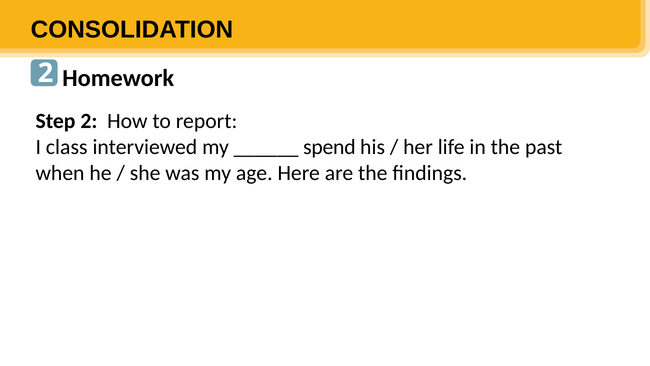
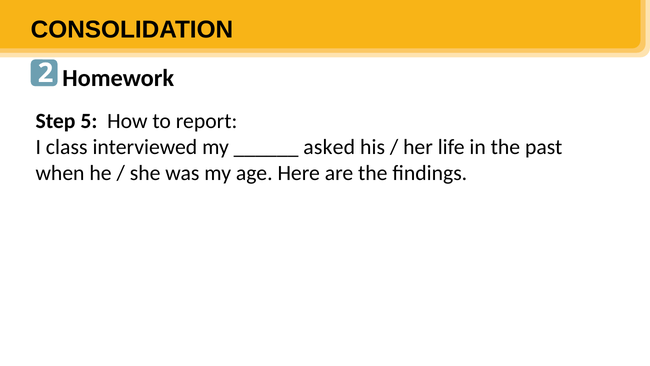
Step 2: 2 -> 5 (89, 121)
spend: spend -> asked (329, 147)
